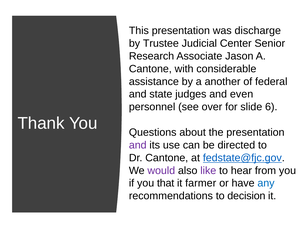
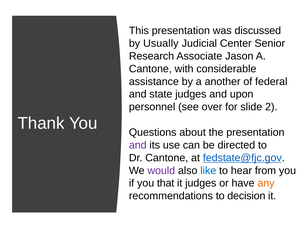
discharge: discharge -> discussed (258, 31)
Trustee: Trustee -> Usually (161, 43)
even: even -> upon (242, 94)
6: 6 -> 2 (271, 107)
like colour: purple -> blue (208, 170)
it farmer: farmer -> judges (201, 183)
any colour: blue -> orange (266, 183)
